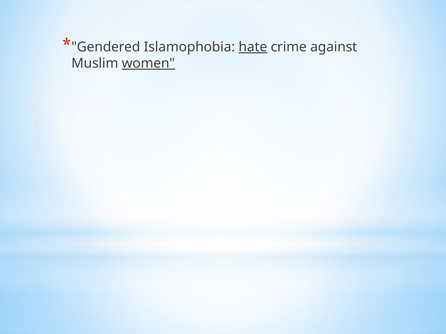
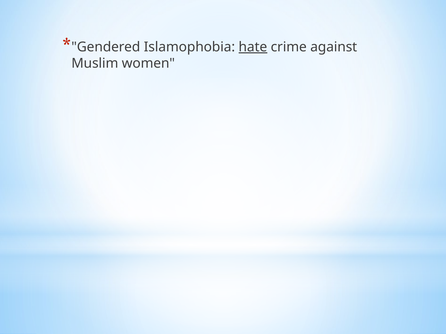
women underline: present -> none (148, 63)
